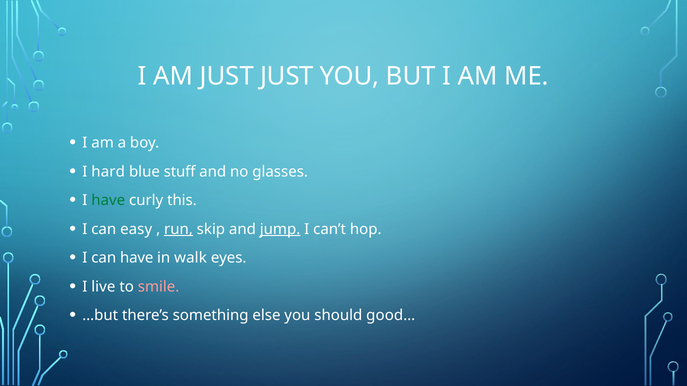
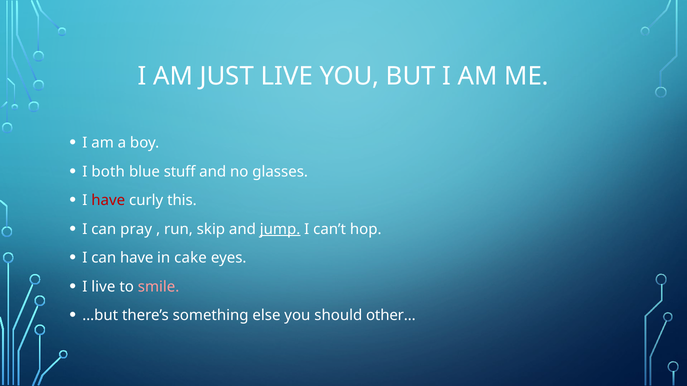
JUST JUST: JUST -> LIVE (287, 76)
hard: hard -> both (108, 172)
have colour: green -> red (108, 201)
easy: easy -> pray (136, 229)
run underline: present -> none (178, 229)
walk: walk -> cake (190, 258)
good…: good… -> other… (391, 316)
